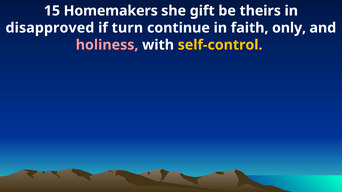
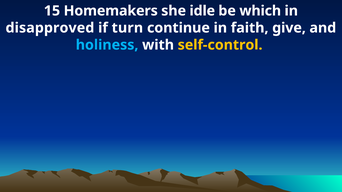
gift: gift -> idle (202, 11)
theirs: theirs -> which (260, 11)
only: only -> give (289, 28)
holiness colour: pink -> light blue (107, 45)
